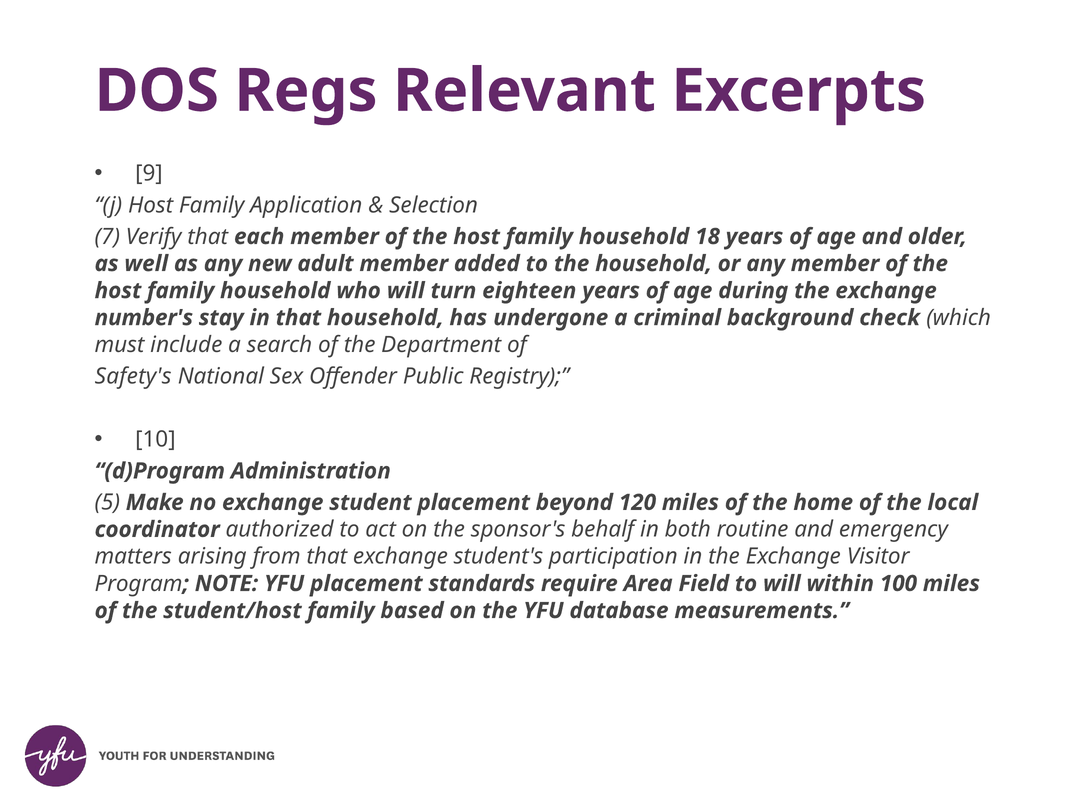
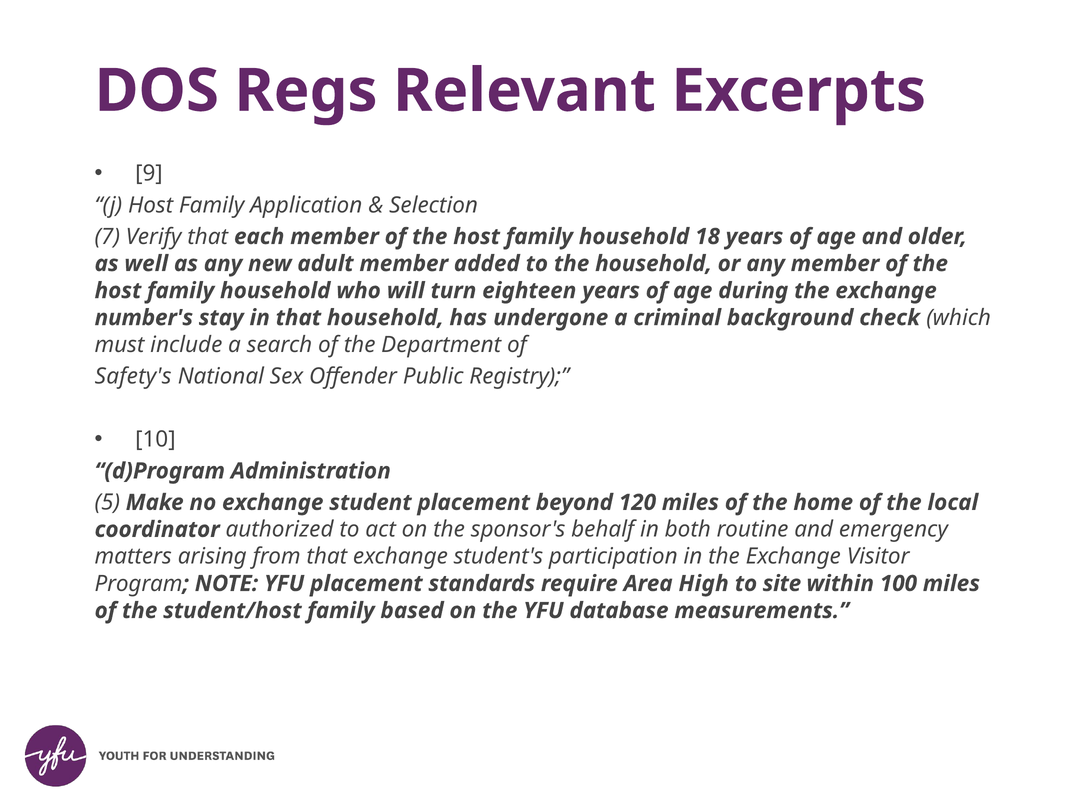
Field: Field -> High (704, 583)
to will: will -> site (782, 583)
